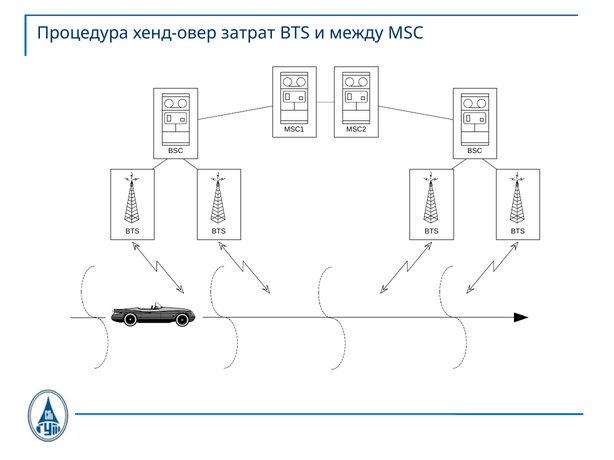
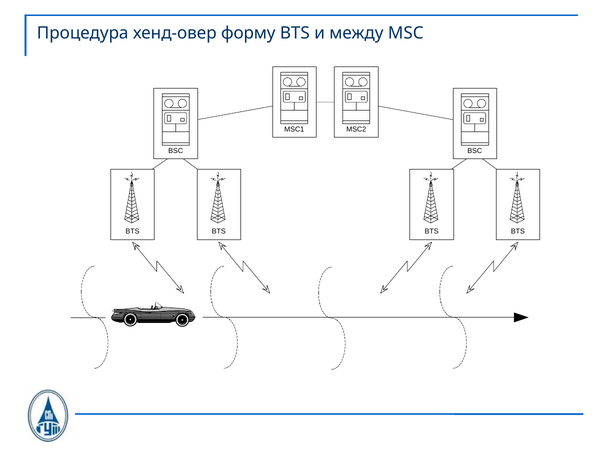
затрат: затрат -> форму (248, 33)
